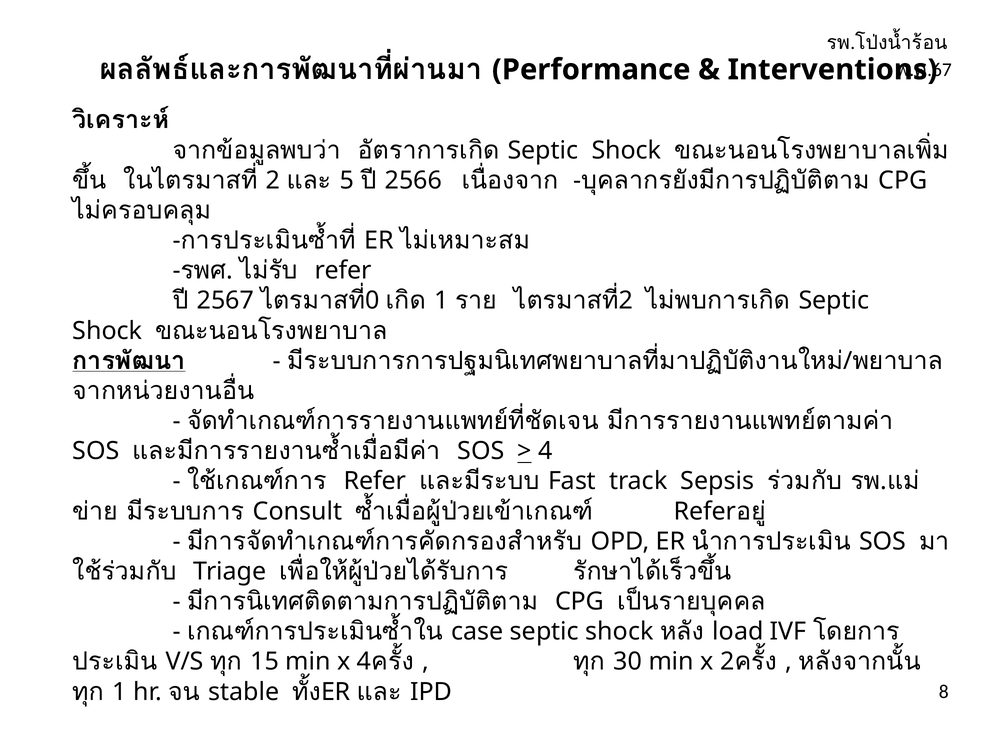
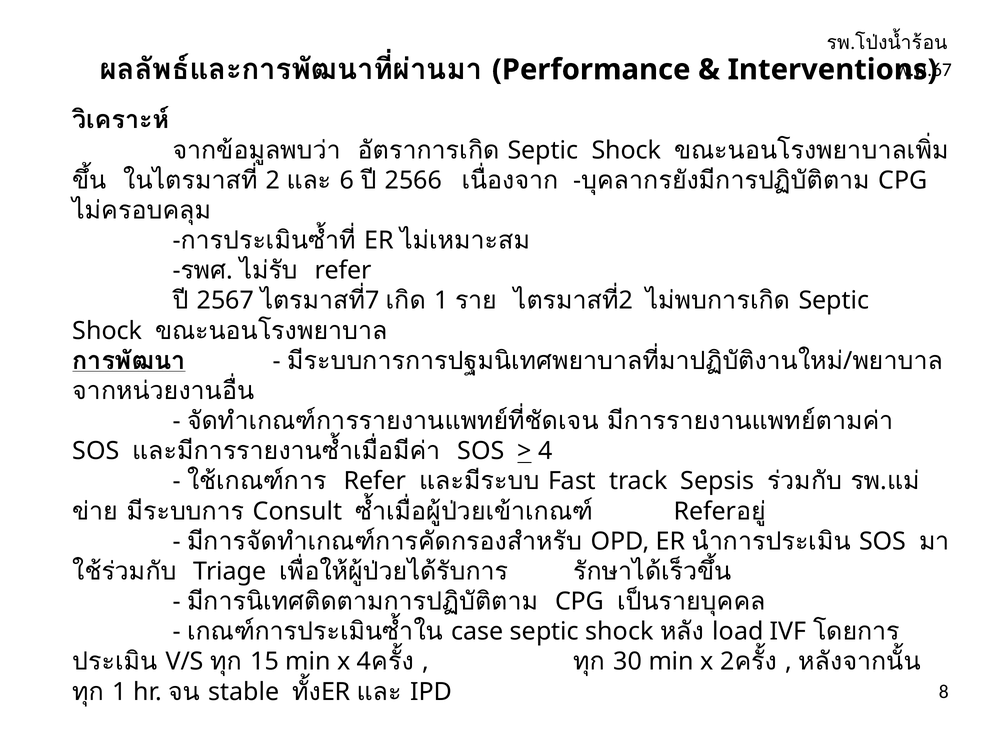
5: 5 -> 6 (347, 180)
0: 0 -> 7 (372, 300)
